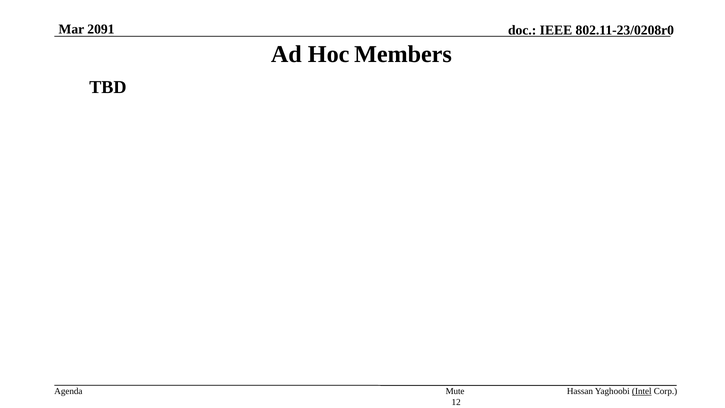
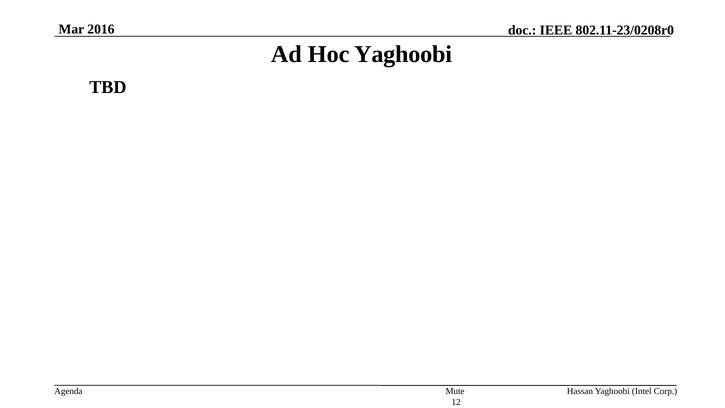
2091: 2091 -> 2016 (101, 29)
Hoc Members: Members -> Yaghoobi (403, 54)
Intel underline: present -> none (642, 391)
